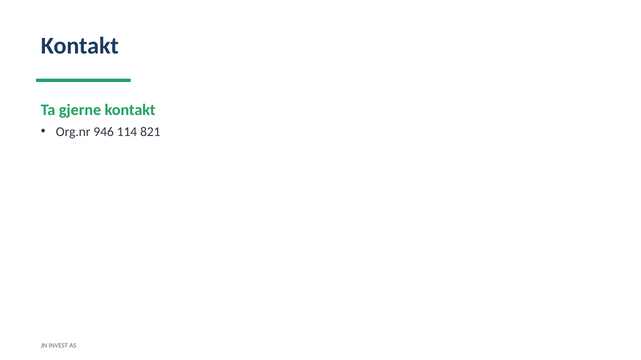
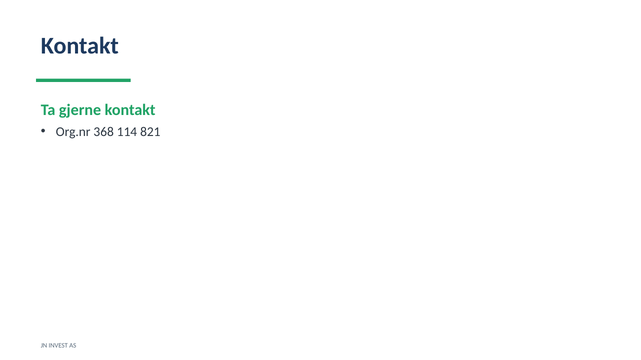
946: 946 -> 368 (104, 132)
